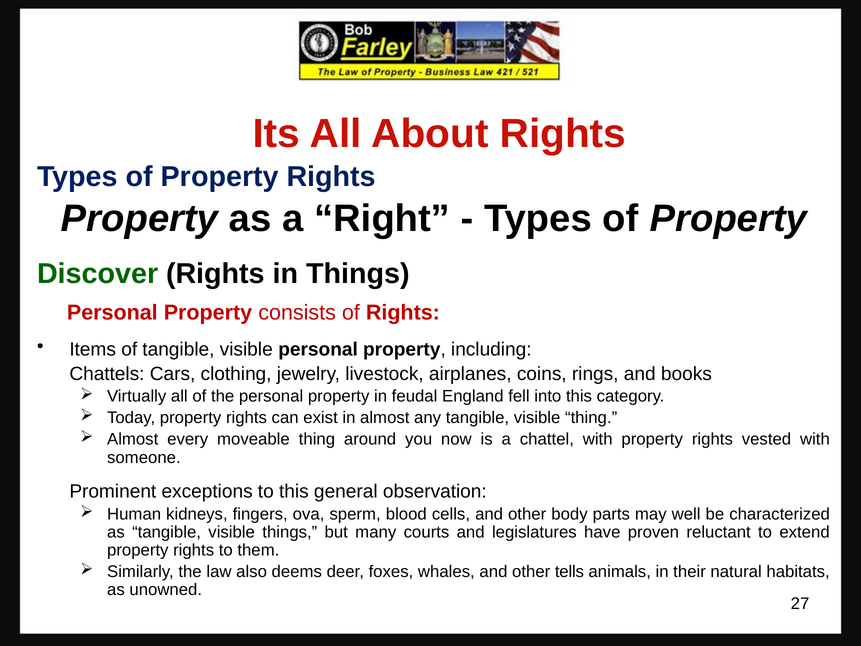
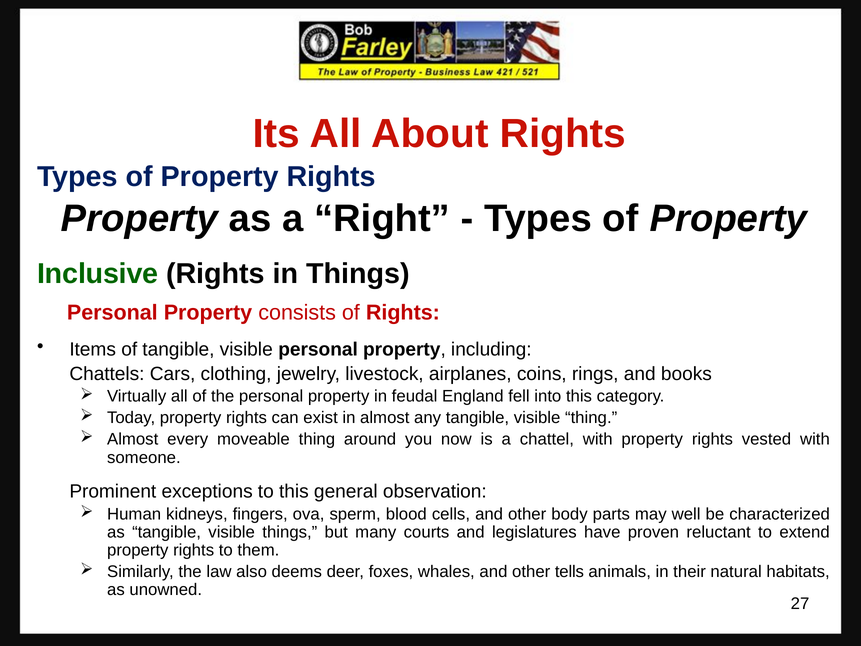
Discover: Discover -> Inclusive (98, 273)
